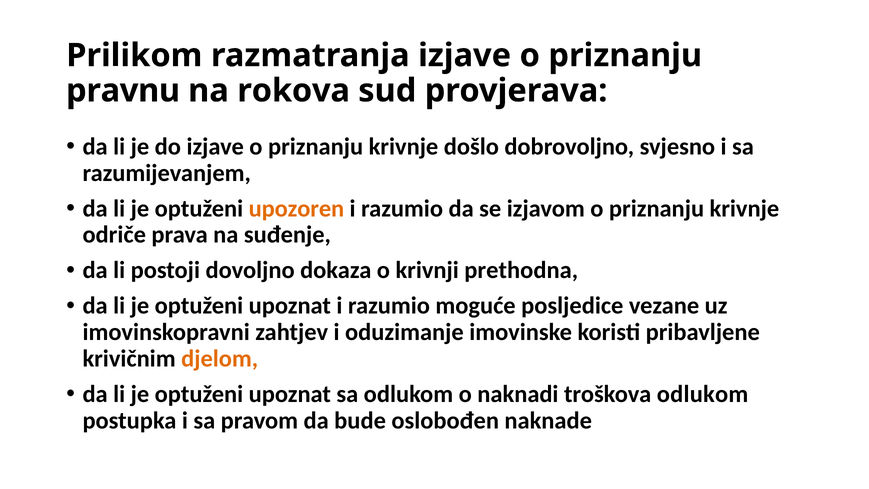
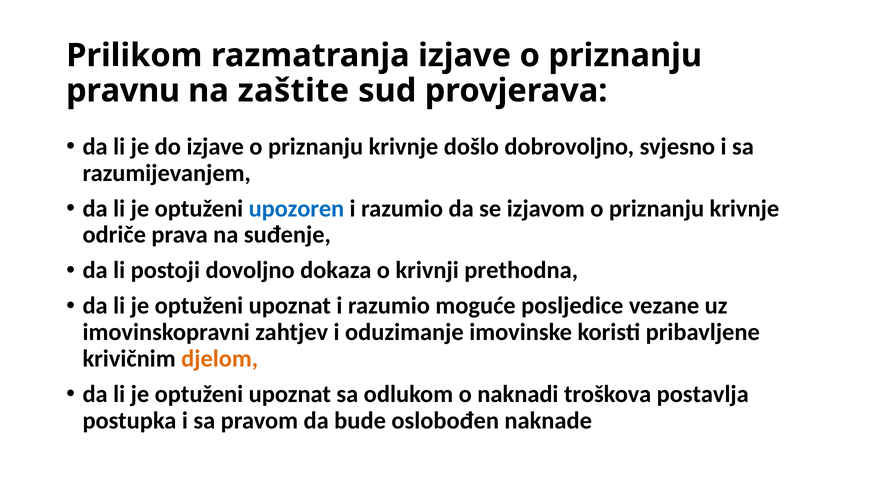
rokova: rokova -> zaštite (293, 91)
upozoren colour: orange -> blue (296, 208)
troškova odlukom: odlukom -> postavlja (703, 394)
